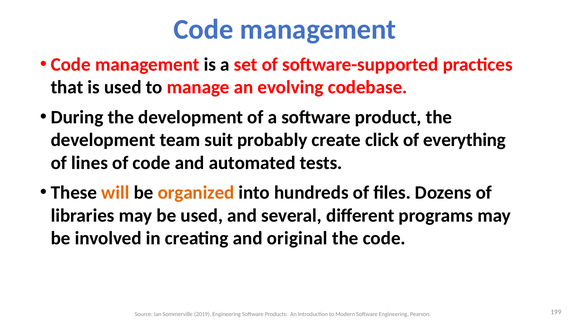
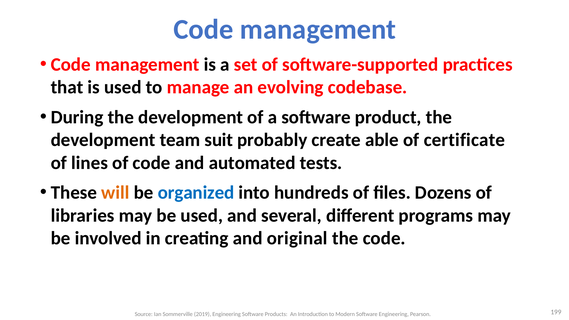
click: click -> able (382, 140)
everything: everything -> certificate (464, 140)
organized colour: orange -> blue (196, 193)
